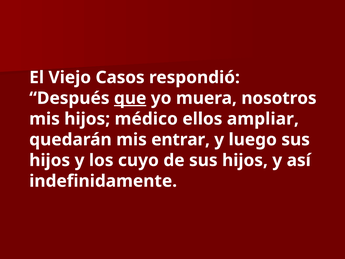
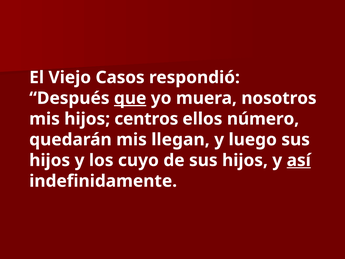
médico: médico -> centros (146, 119)
ampliar: ampliar -> número (263, 119)
entrar: entrar -> llegan (180, 139)
así underline: none -> present (299, 160)
